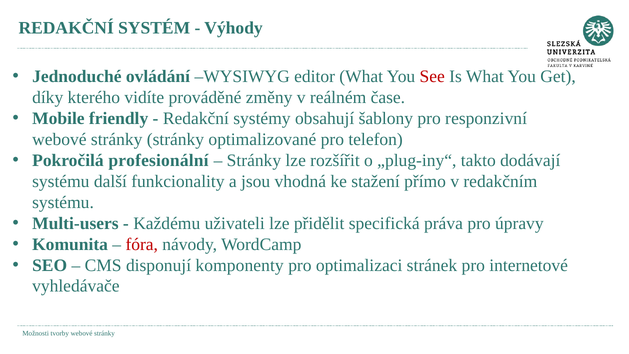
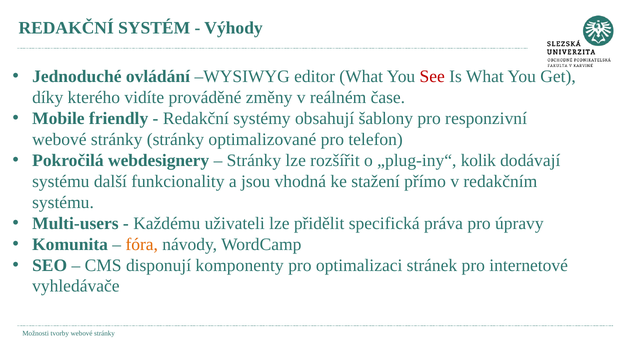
profesionální: profesionální -> webdesignery (159, 160)
takto: takto -> kolik (478, 160)
fóra colour: red -> orange (142, 244)
